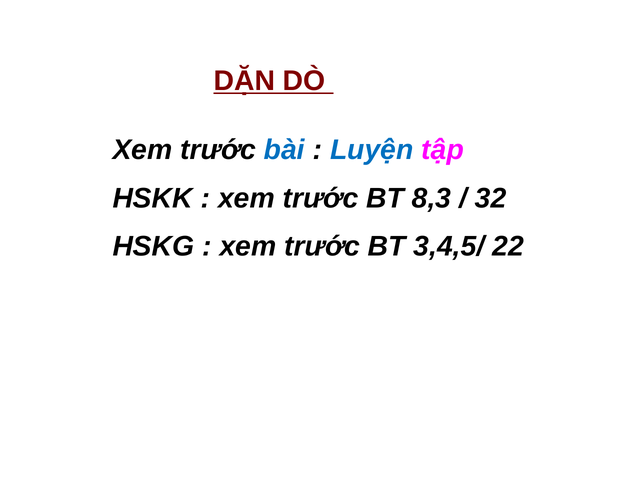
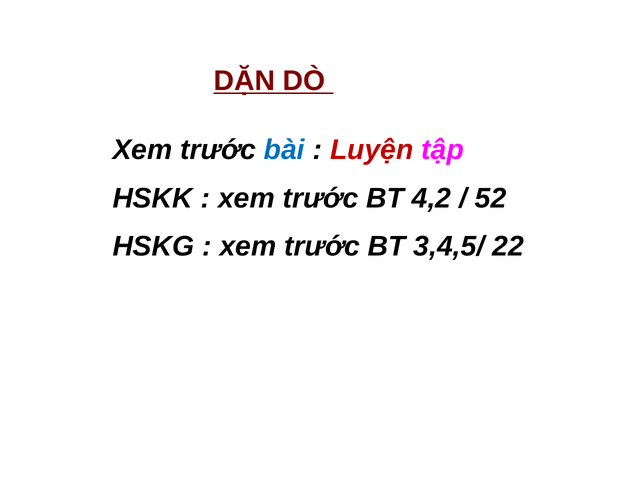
Luyện colour: blue -> red (372, 150)
8,3: 8,3 -> 4,2 (431, 198)
32: 32 -> 52 (491, 198)
